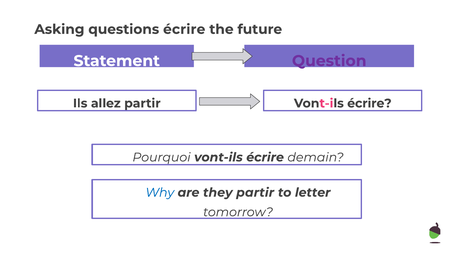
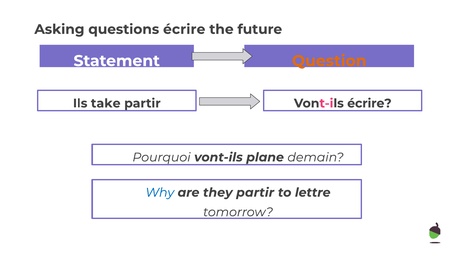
Question colour: purple -> orange (329, 61)
allez: allez -> take (106, 103)
Pourquoi vont-ils écrire: écrire -> plane (265, 157)
letter: letter -> lettre (313, 192)
